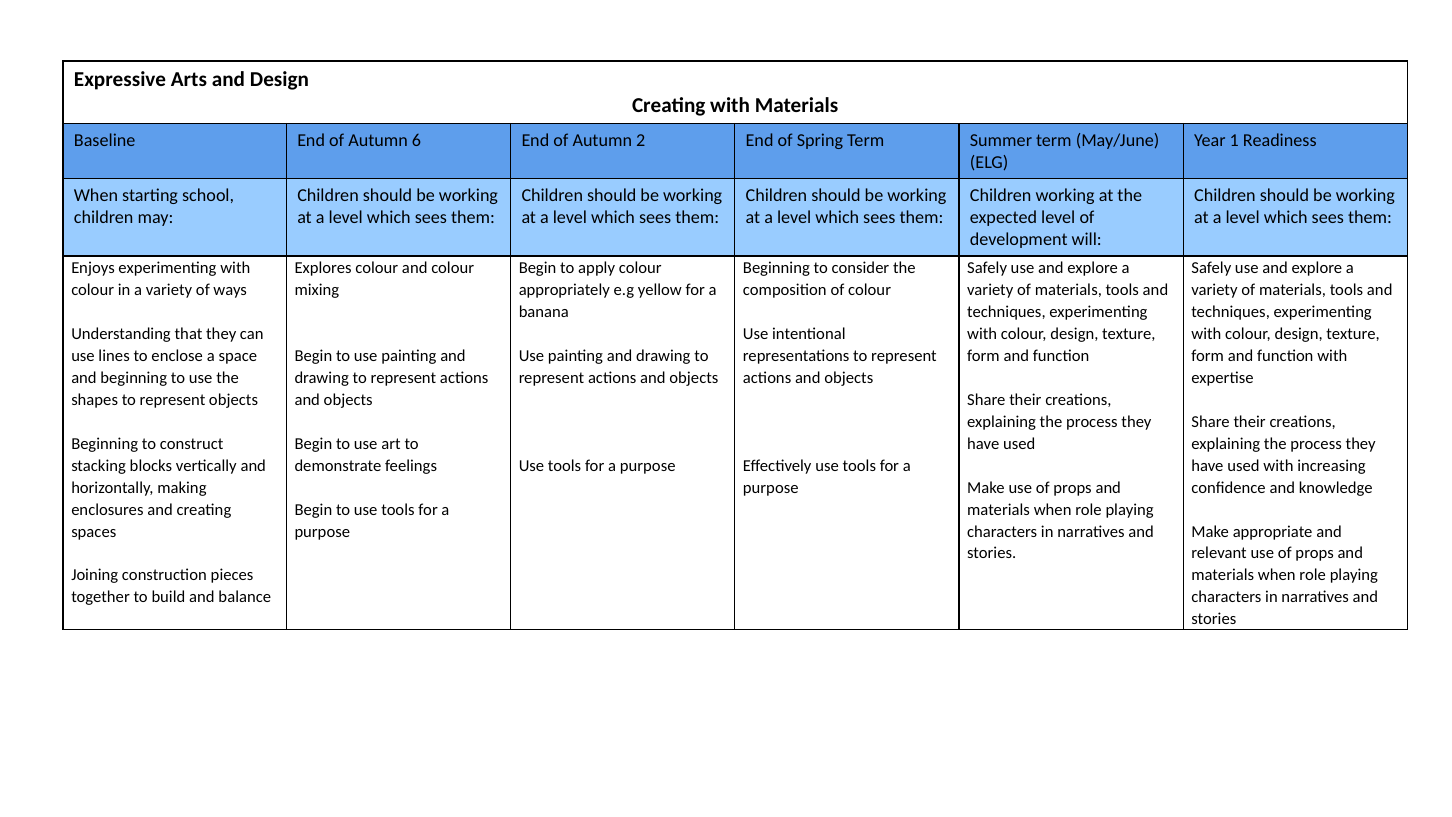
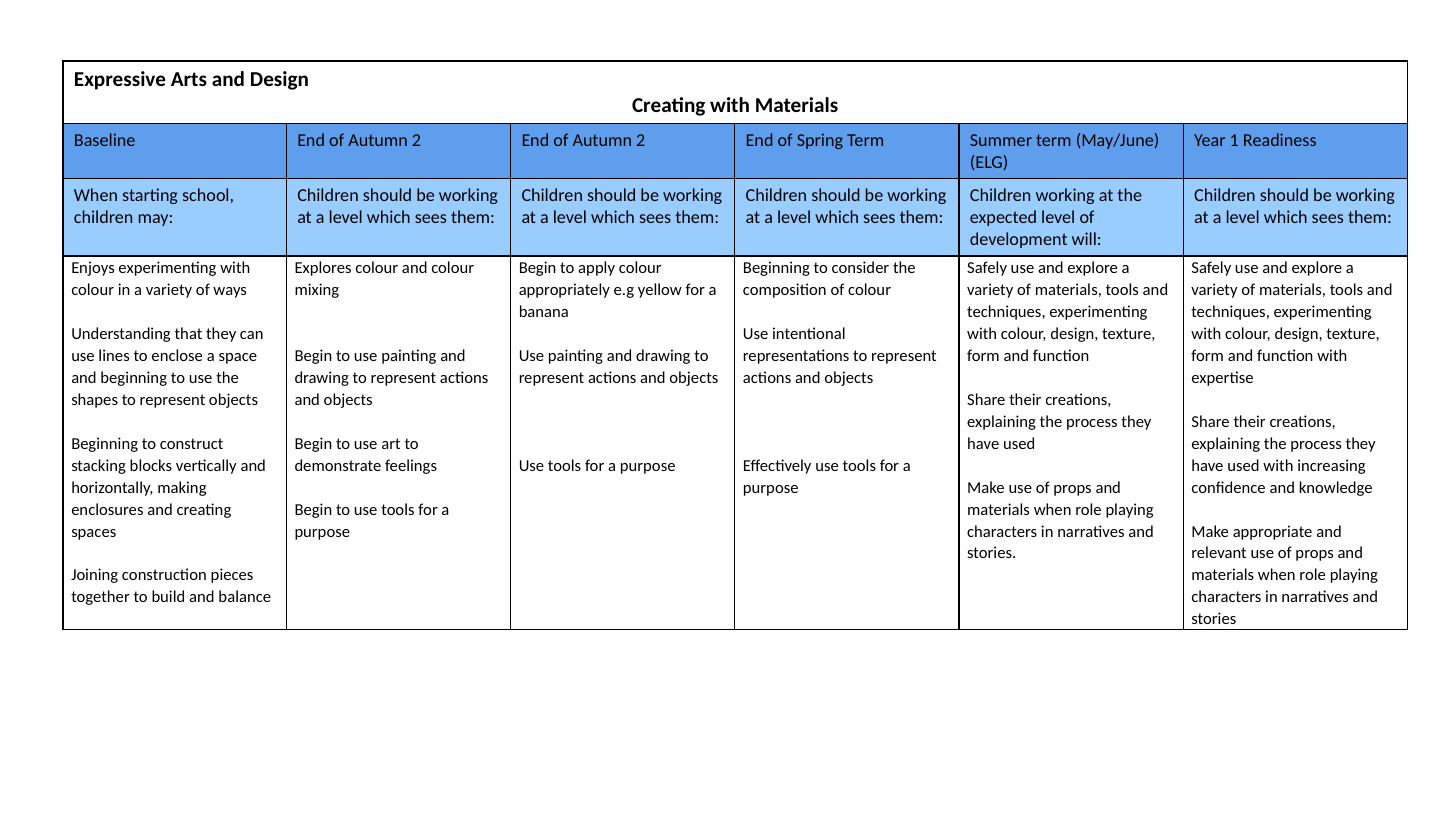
6: 6 -> 2 (417, 140)
